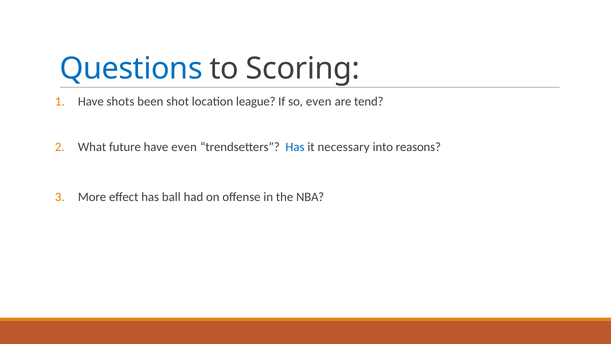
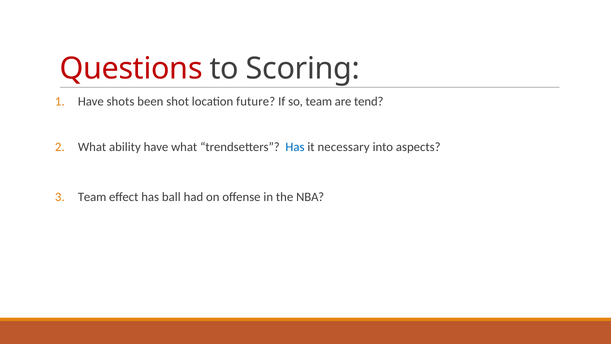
Questions colour: blue -> red (131, 68)
league: league -> future (256, 102)
so even: even -> team (319, 102)
future: future -> ability (125, 147)
have even: even -> what (184, 147)
reasons: reasons -> aspects (418, 147)
More: More -> Team (92, 197)
